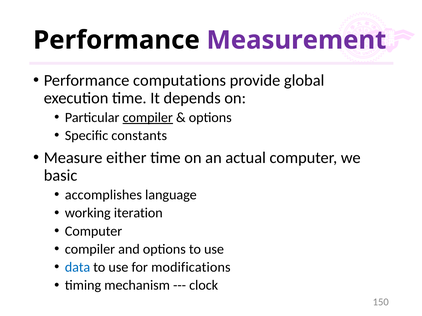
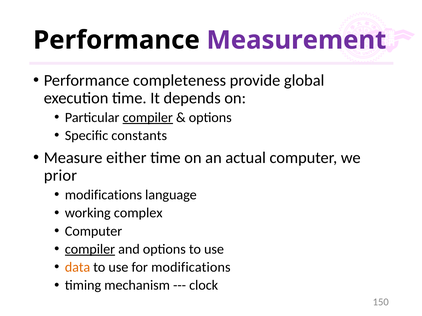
computations: computations -> completeness (180, 81)
basic: basic -> prior (60, 176)
accomplishes: accomplishes -> modifications (103, 195)
iteration: iteration -> complex (138, 213)
compiler underline: none -> present (90, 250)
data colour: blue -> orange (78, 268)
